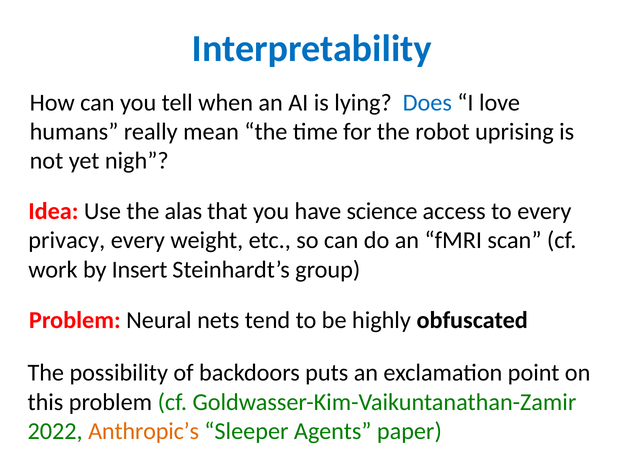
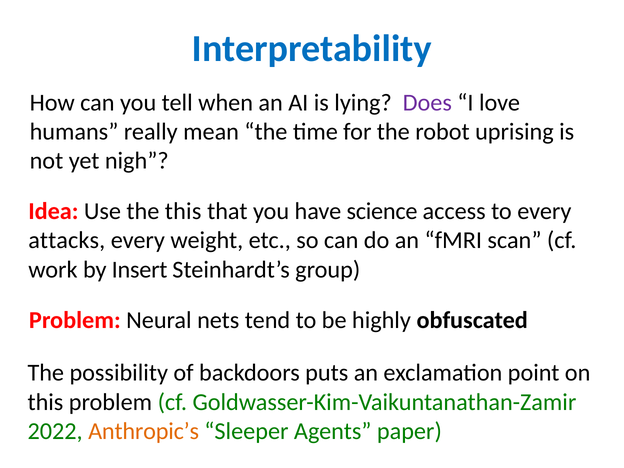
Does colour: blue -> purple (427, 103)
the alas: alas -> this (183, 211)
privacy: privacy -> attacks (67, 240)
